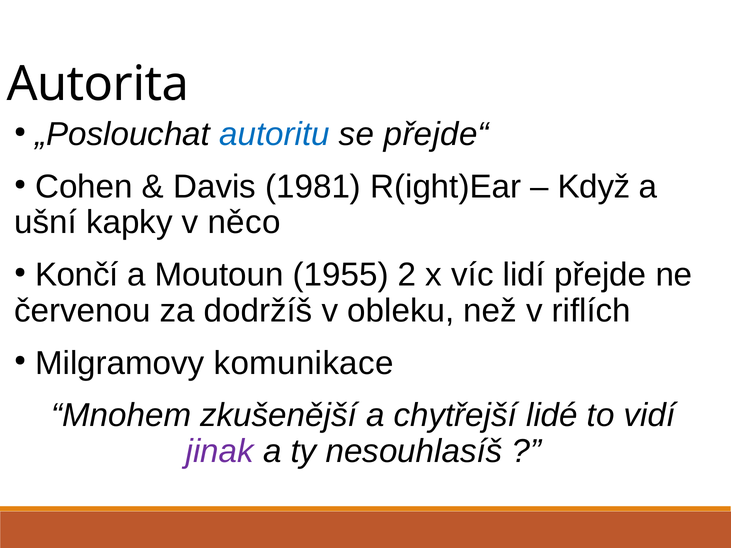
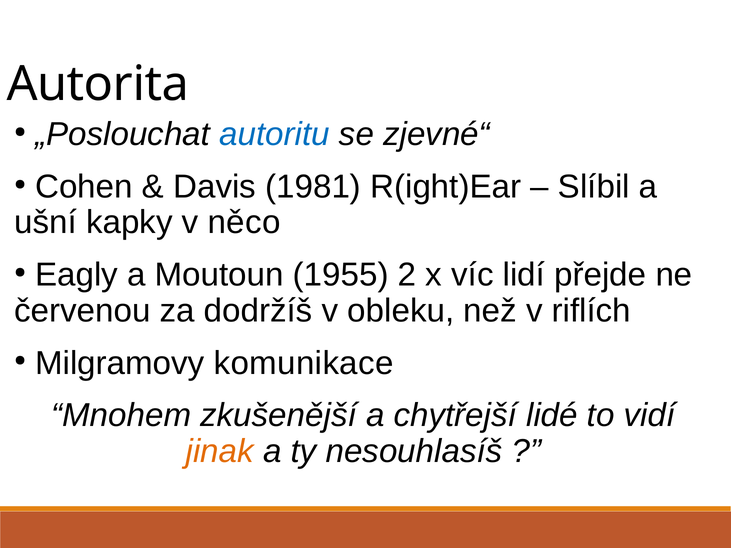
přejde“: přejde“ -> zjevné“ (437, 134)
Když: Když -> Slíbil (594, 187)
Končí: Končí -> Eagly (77, 275)
jinak colour: purple -> orange (220, 451)
